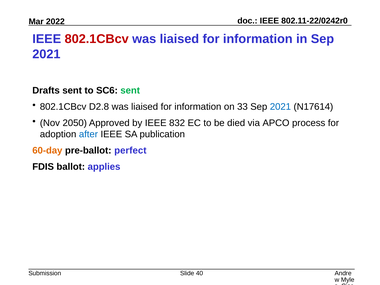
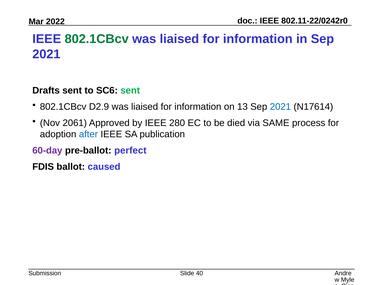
802.1CBcv colour: red -> green (97, 39)
D2.8: D2.8 -> D2.9 (99, 107)
33: 33 -> 13 (242, 107)
2050: 2050 -> 2061 (75, 123)
832: 832 -> 280 (177, 123)
APCO: APCO -> SAME (276, 123)
60-day colour: orange -> purple (47, 150)
applies: applies -> caused (104, 167)
